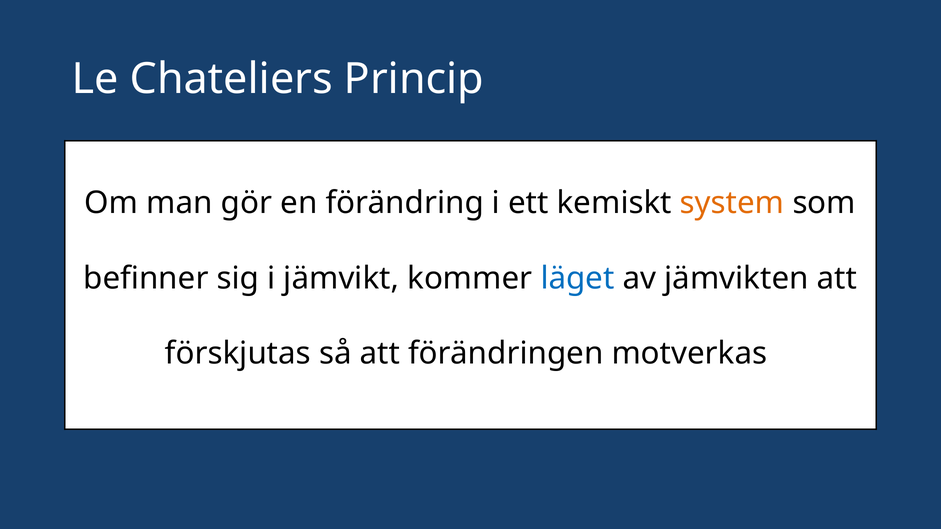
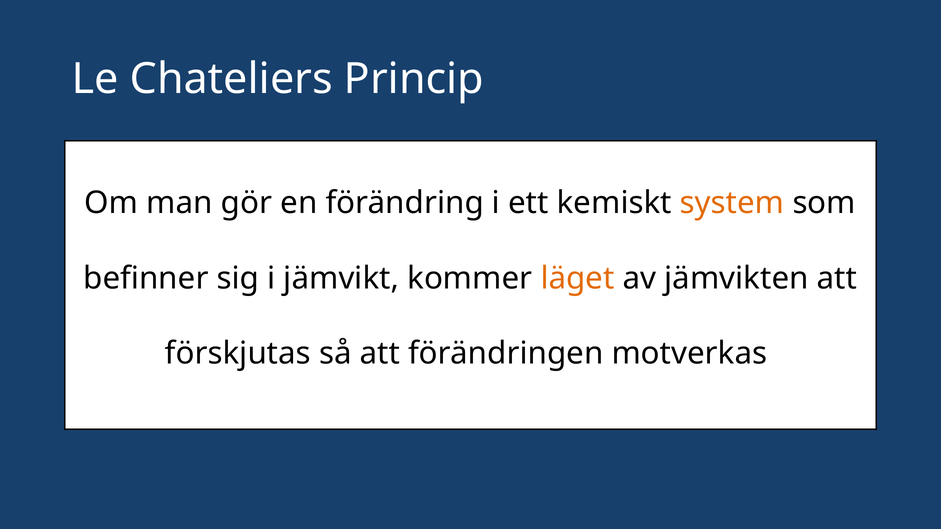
läget colour: blue -> orange (578, 279)
